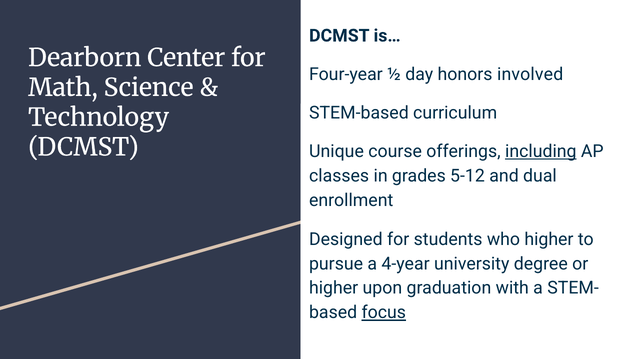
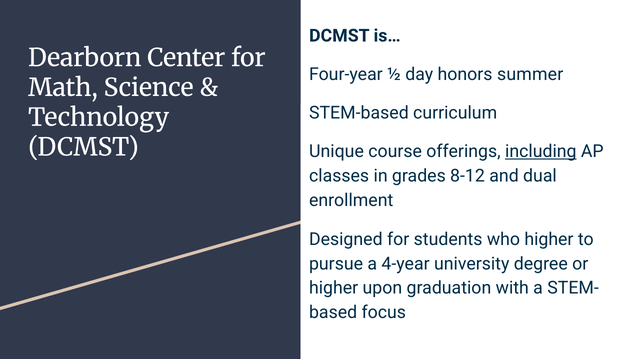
involved: involved -> summer (530, 74)
5-12: 5-12 -> 8-12 (468, 176)
focus underline: present -> none (384, 312)
